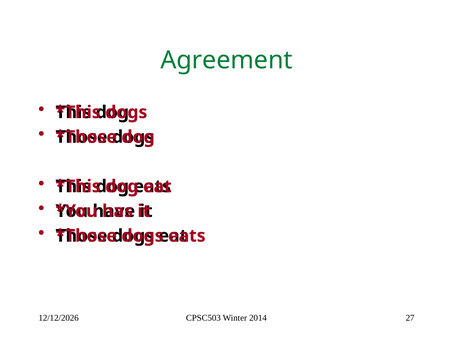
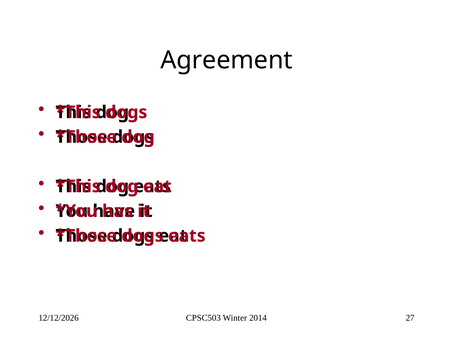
Agreement colour: green -> black (227, 60)
